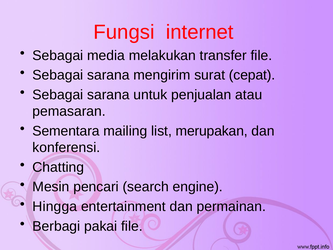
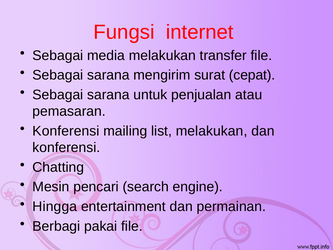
Sementara: Sementara -> Konferensi (66, 131)
list merupakan: merupakan -> melakukan (212, 131)
